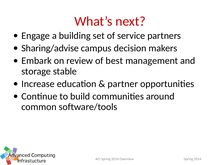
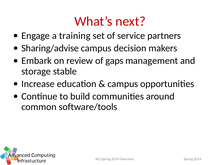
building: building -> training (75, 36)
best: best -> gaps (114, 61)
partner: partner -> campus (123, 84)
